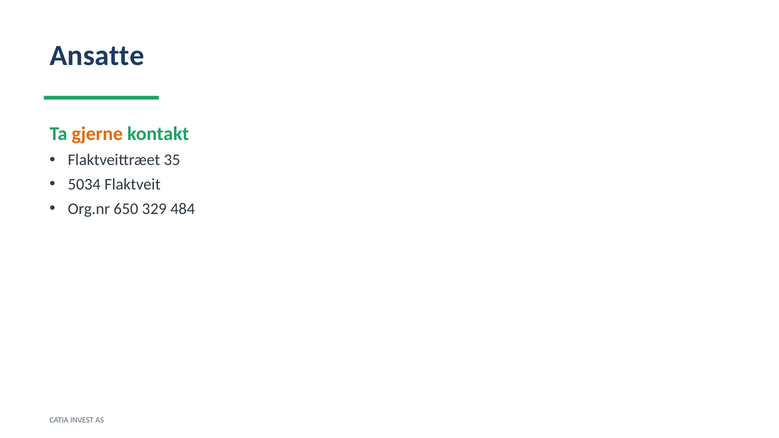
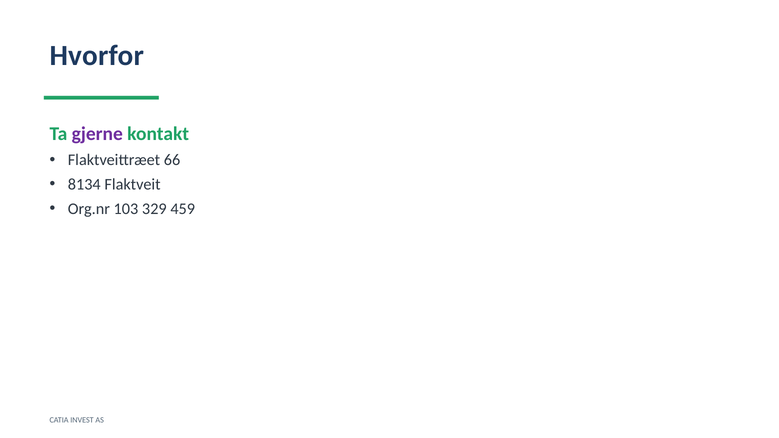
Ansatte: Ansatte -> Hvorfor (97, 56)
gjerne colour: orange -> purple (97, 134)
35: 35 -> 66 (172, 160)
5034: 5034 -> 8134 (84, 185)
650: 650 -> 103 (126, 209)
484: 484 -> 459 (183, 209)
